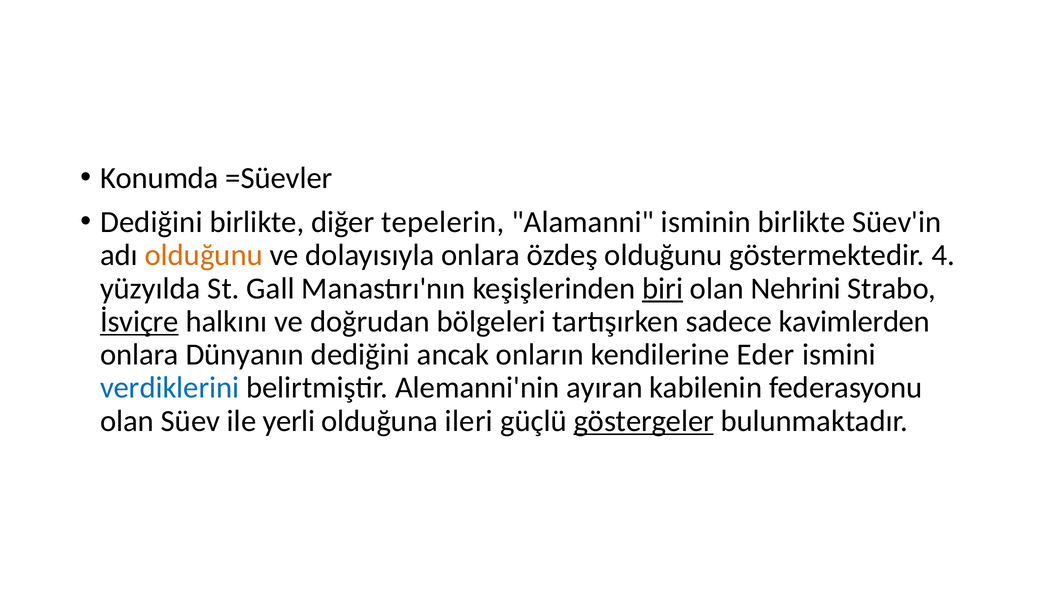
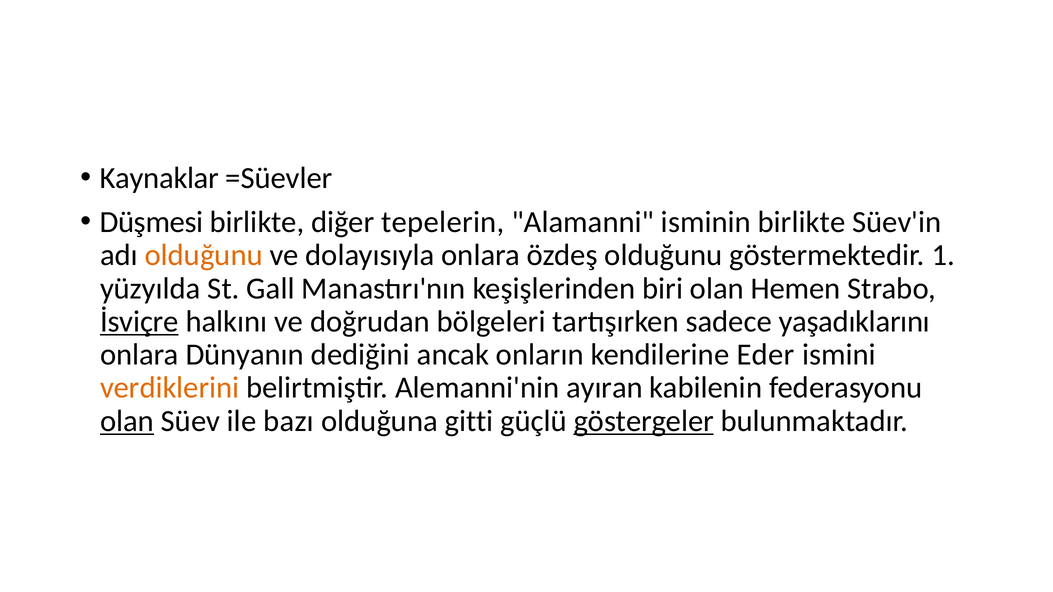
Konumda: Konumda -> Kaynaklar (159, 178)
Dediğini: Dediğini -> Düşmesi (152, 222)
4: 4 -> 1 (943, 255)
biri underline: present -> none (663, 289)
Nehrini: Nehrini -> Hemen (796, 289)
kavimlerden: kavimlerden -> yaşadıklarını (854, 322)
verdiklerini colour: blue -> orange (170, 388)
olan underline: none -> present (127, 421)
yerli: yerli -> bazı (289, 421)
ileri: ileri -> gitti (469, 421)
